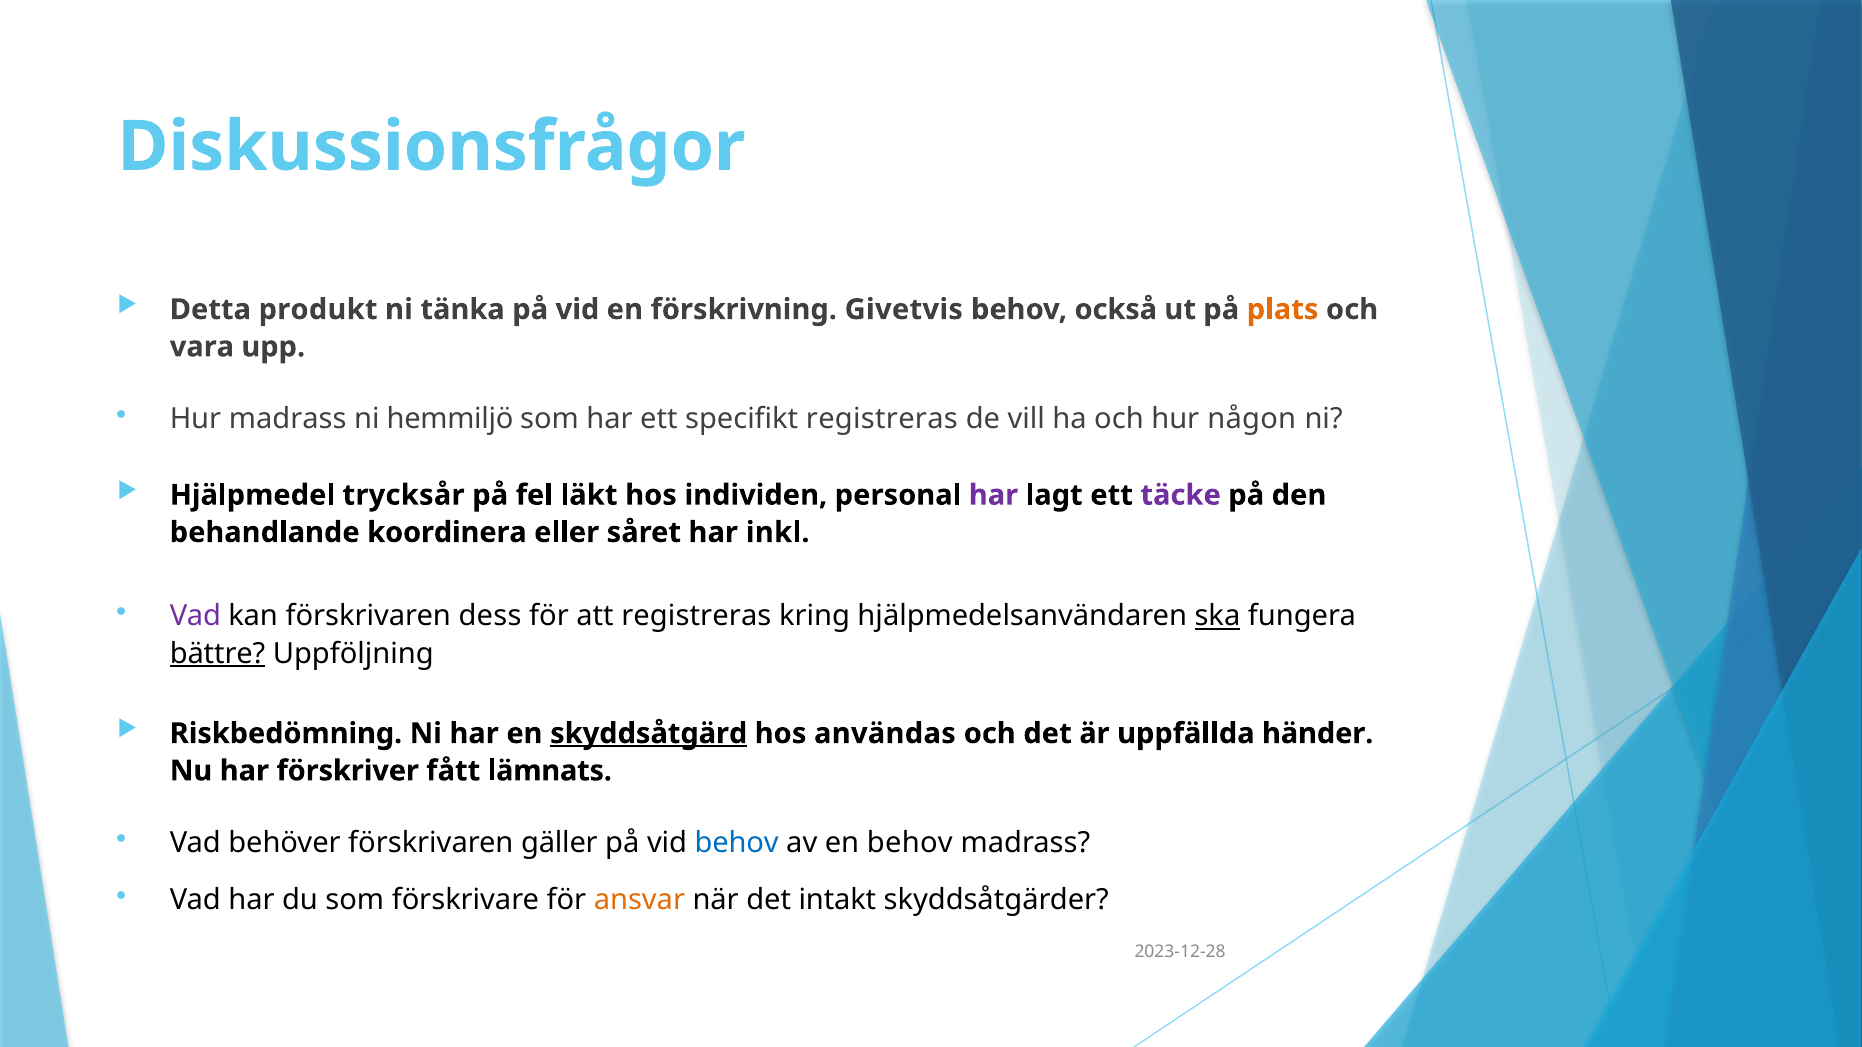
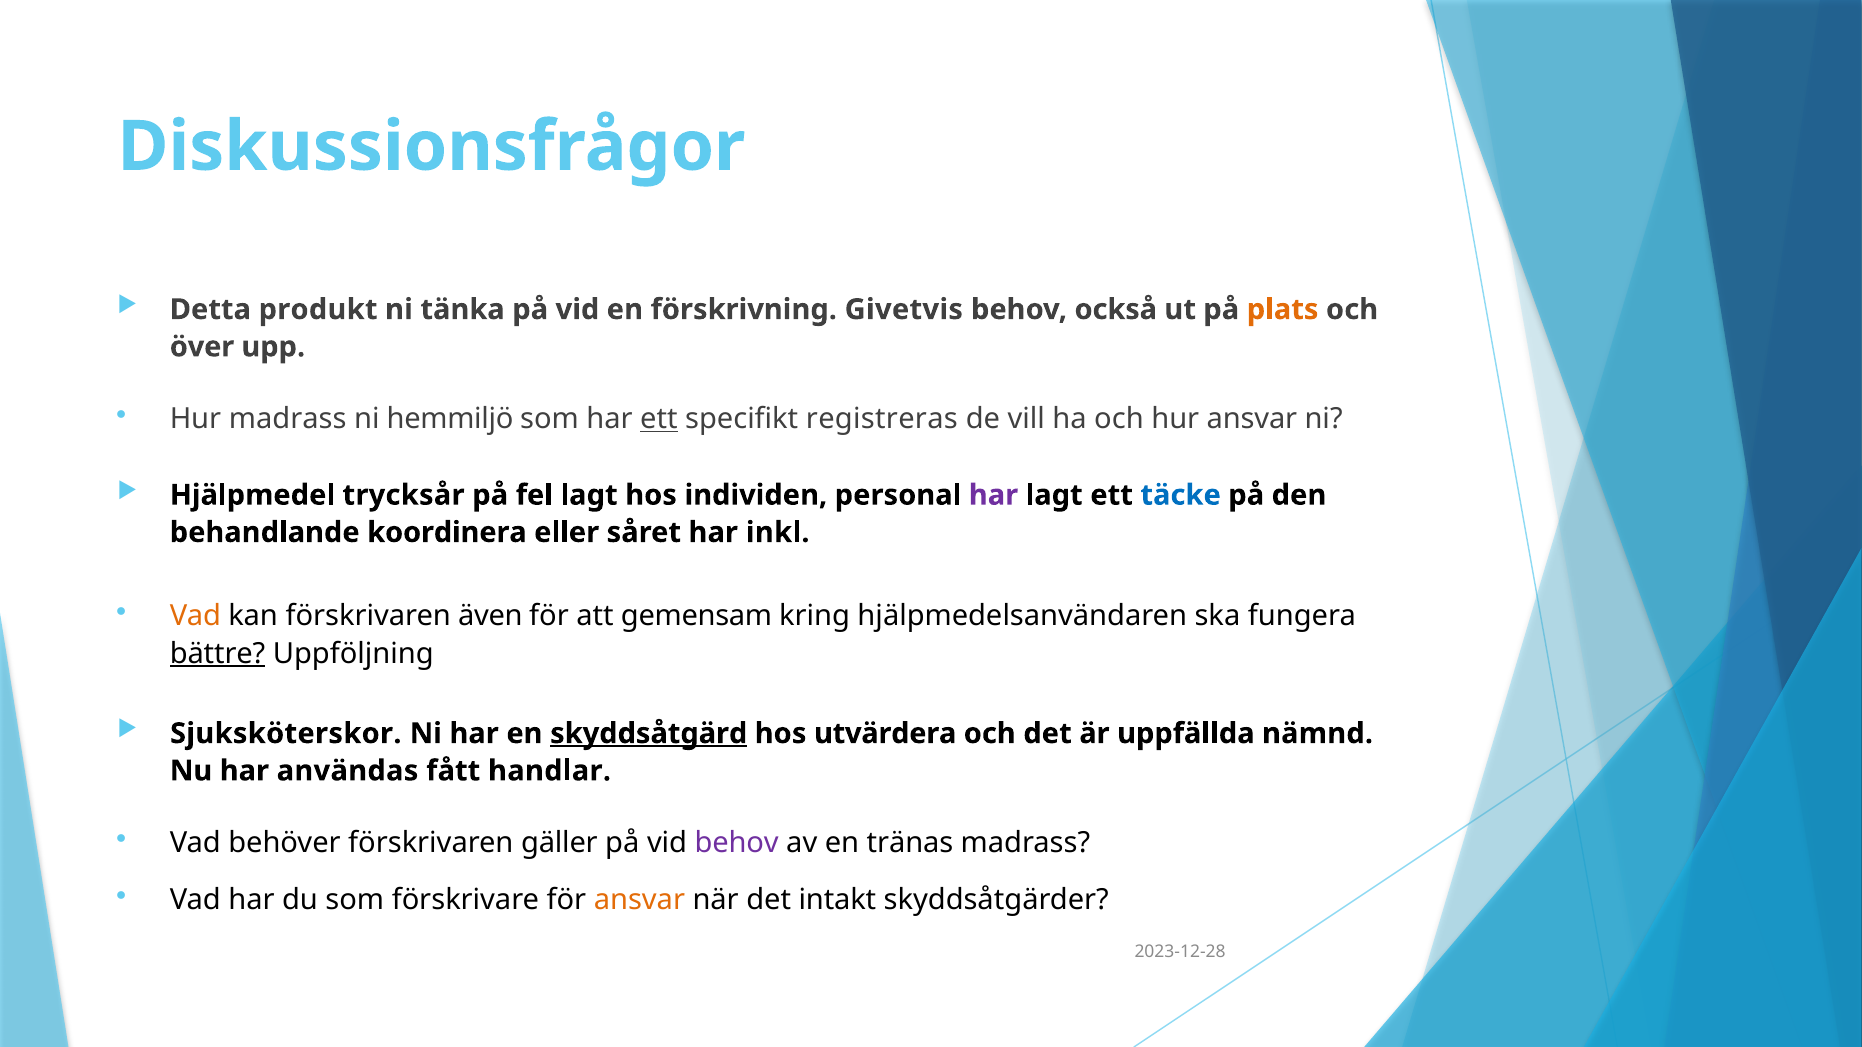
vara: vara -> över (202, 347)
ett underline: none -> present (659, 419)
hur någon: någon -> ansvar (1252, 419)
fel läkt: läkt -> lagt (589, 495)
täcke colour: purple -> blue (1181, 495)
Vad colour: purple -> orange (195, 616)
dess: dess -> även (490, 616)
att registreras: registreras -> gemensam (697, 616)
ska underline: present -> none (1217, 616)
Riskbedömning: Riskbedömning -> Sjuksköterskor (286, 734)
användas: användas -> utvärdera (885, 734)
händer: händer -> nämnd (1318, 734)
förskriver: förskriver -> användas (348, 771)
lämnats: lämnats -> handlar (550, 771)
behov colour: blue -> purple (737, 843)
en behov: behov -> tränas (910, 843)
